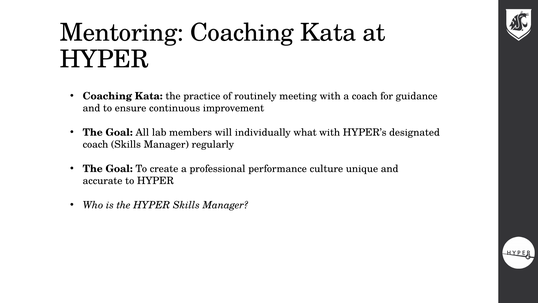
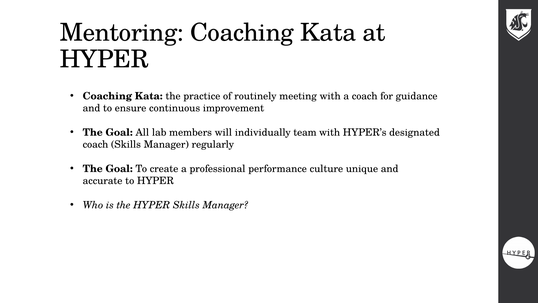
what: what -> team (305, 132)
